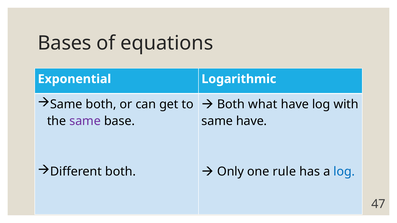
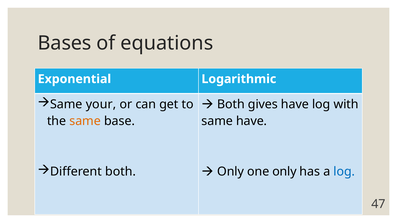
Same both: both -> your (101, 104)
what: what -> gives (263, 104)
same colour: purple -> orange (85, 121)
one rule: rule -> only (284, 172)
